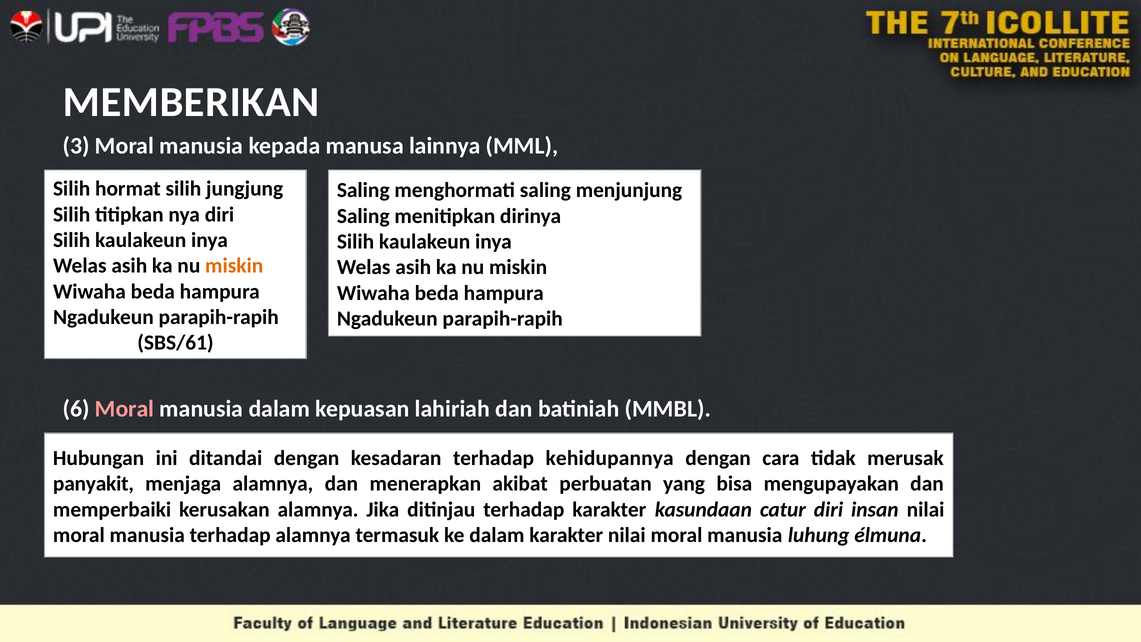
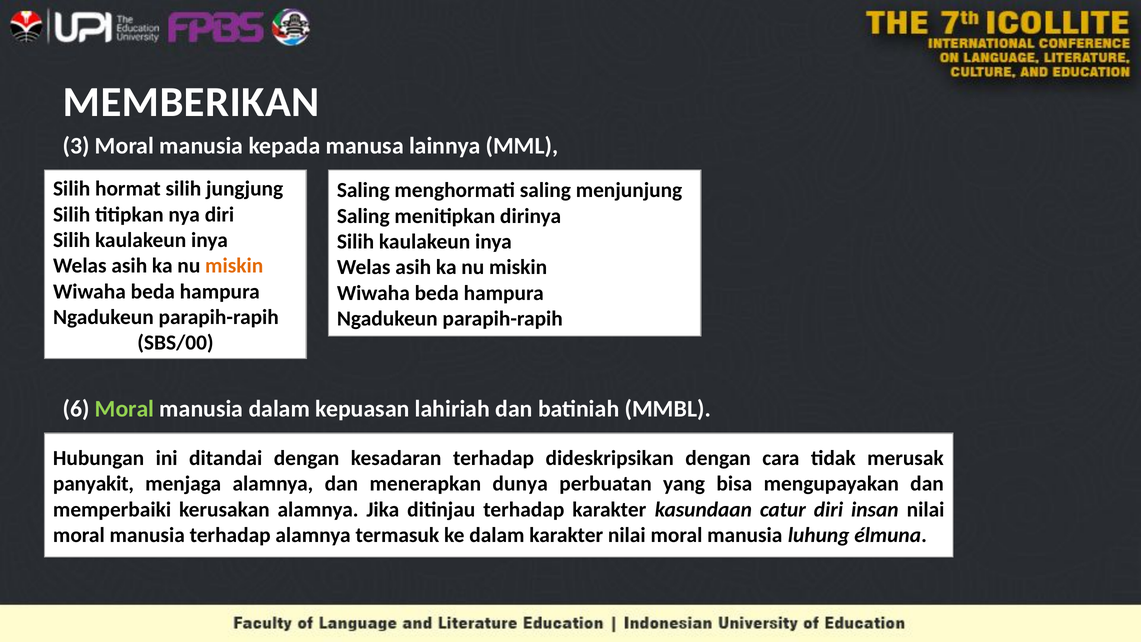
SBS/61: SBS/61 -> SBS/00 (175, 343)
Moral colour: pink -> light green (125, 409)
kehidupannya: kehidupannya -> dideskripsikan (610, 458)
akibat: akibat -> dunya (520, 484)
